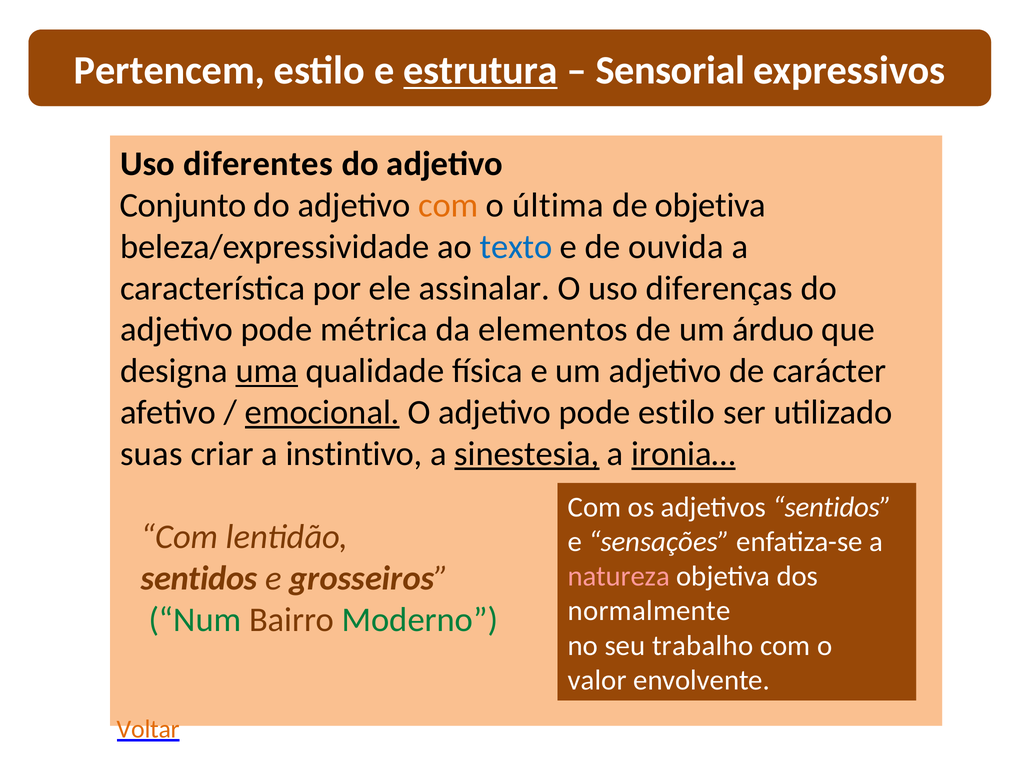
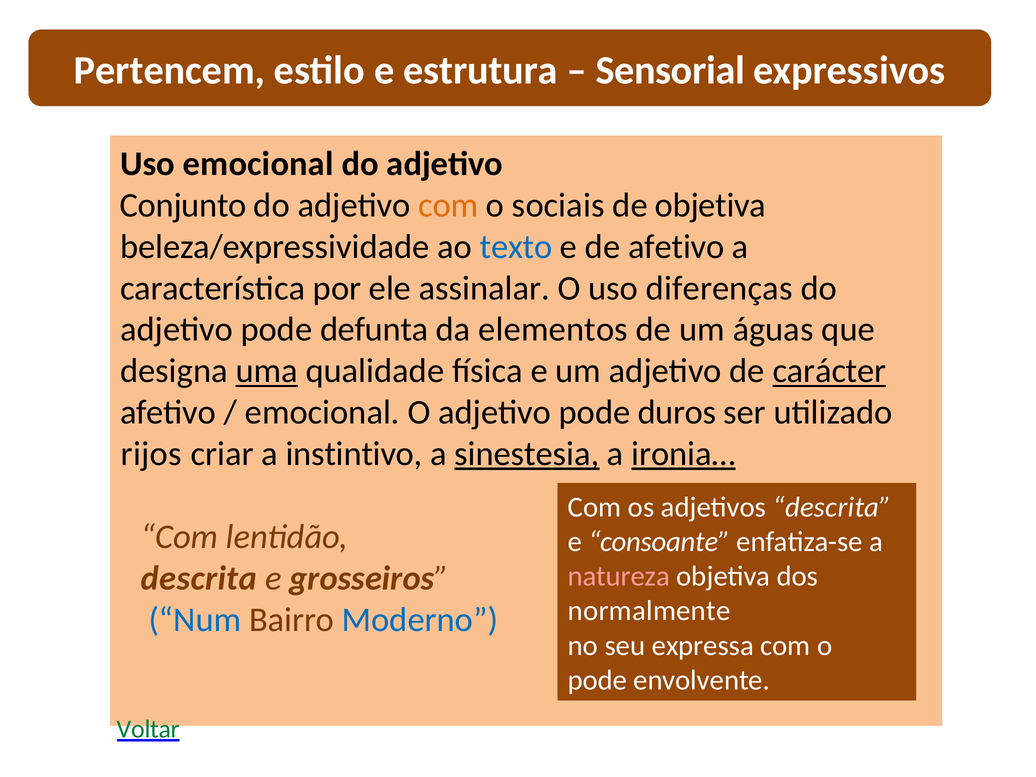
estrutura underline: present -> none (481, 71)
Uso diferentes: diferentes -> emocional (258, 164)
última: última -> sociais (558, 205)
de ouvida: ouvida -> afetivo (676, 247)
métrica: métrica -> defunta (374, 330)
árduo: árduo -> águas (773, 330)
carácter underline: none -> present (829, 371)
emocional underline: present -> none (322, 412)
pode estilo: estilo -> duros (677, 412)
suas: suas -> rijos (151, 454)
adjetivos sentidos: sentidos -> descrita (832, 507)
sensações: sensações -> consoante (659, 542)
sentidos: sentidos -> descrita (199, 578)
Num colour: green -> blue (195, 620)
Moderno colour: green -> blue (420, 620)
trabalho: trabalho -> expressa (703, 646)
valor: valor -> pode (597, 680)
Voltar colour: orange -> green (148, 729)
